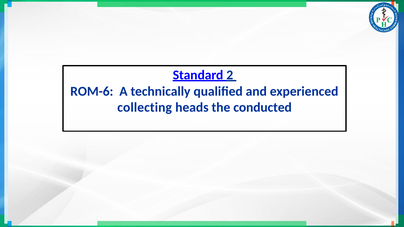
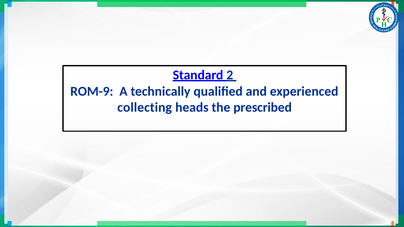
ROM-6: ROM-6 -> ROM-9 (92, 91)
conducted: conducted -> prescribed (263, 108)
